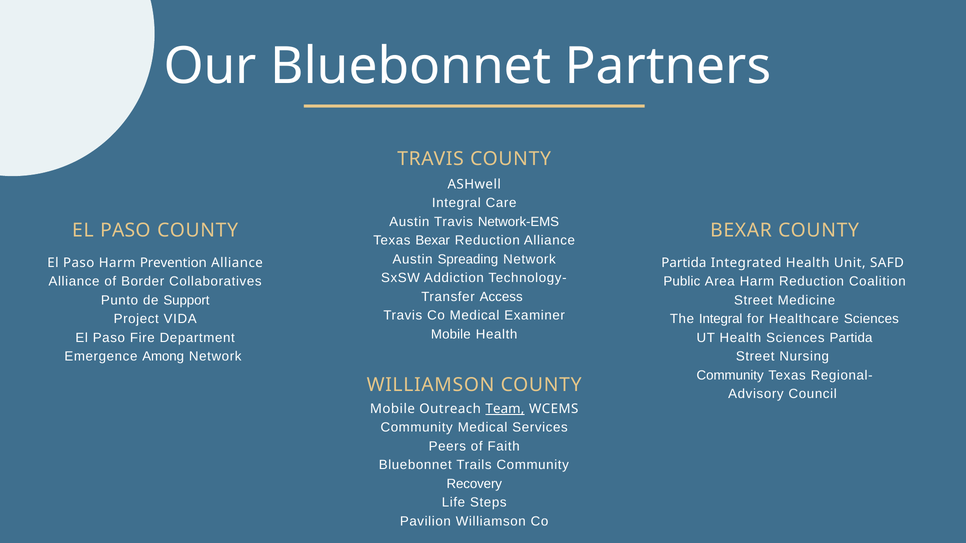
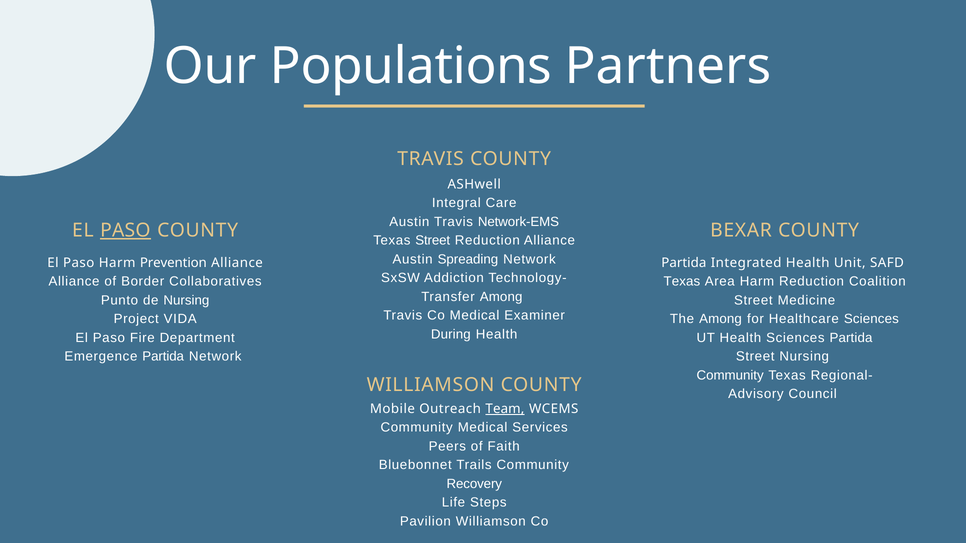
Our Bluebonnet: Bluebonnet -> Populations (411, 66)
PASO underline: none -> present (125, 231)
Texas Bexar: Bexar -> Street (433, 241)
Public: Public -> Texas (682, 282)
Access: Access -> Among (501, 297)
de Support: Support -> Nursing (186, 300)
The Integral: Integral -> Among (721, 319)
Mobile: Mobile -> During (451, 335)
Emergence Among: Among -> Partida (163, 357)
